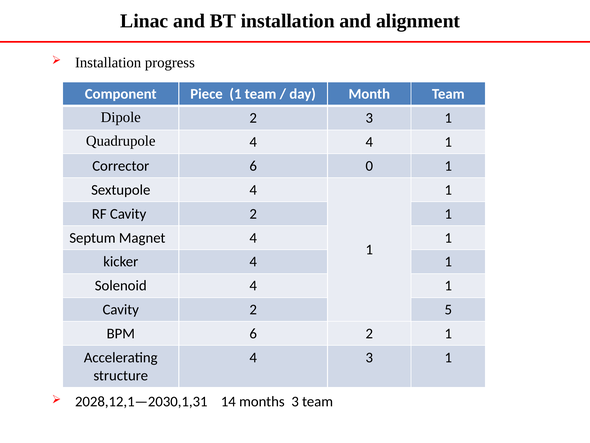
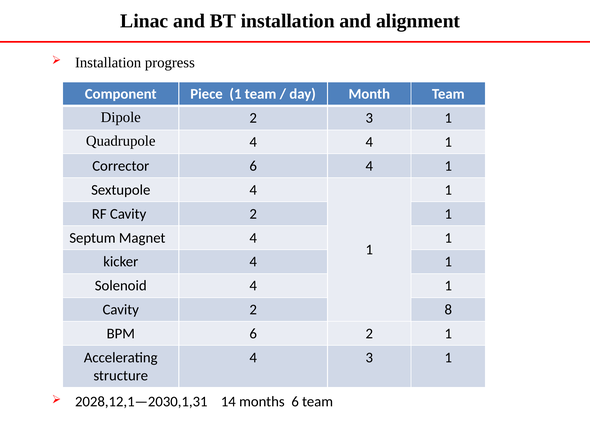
6 0: 0 -> 4 (369, 166)
5: 5 -> 8 (448, 309)
months 3: 3 -> 6 (295, 401)
